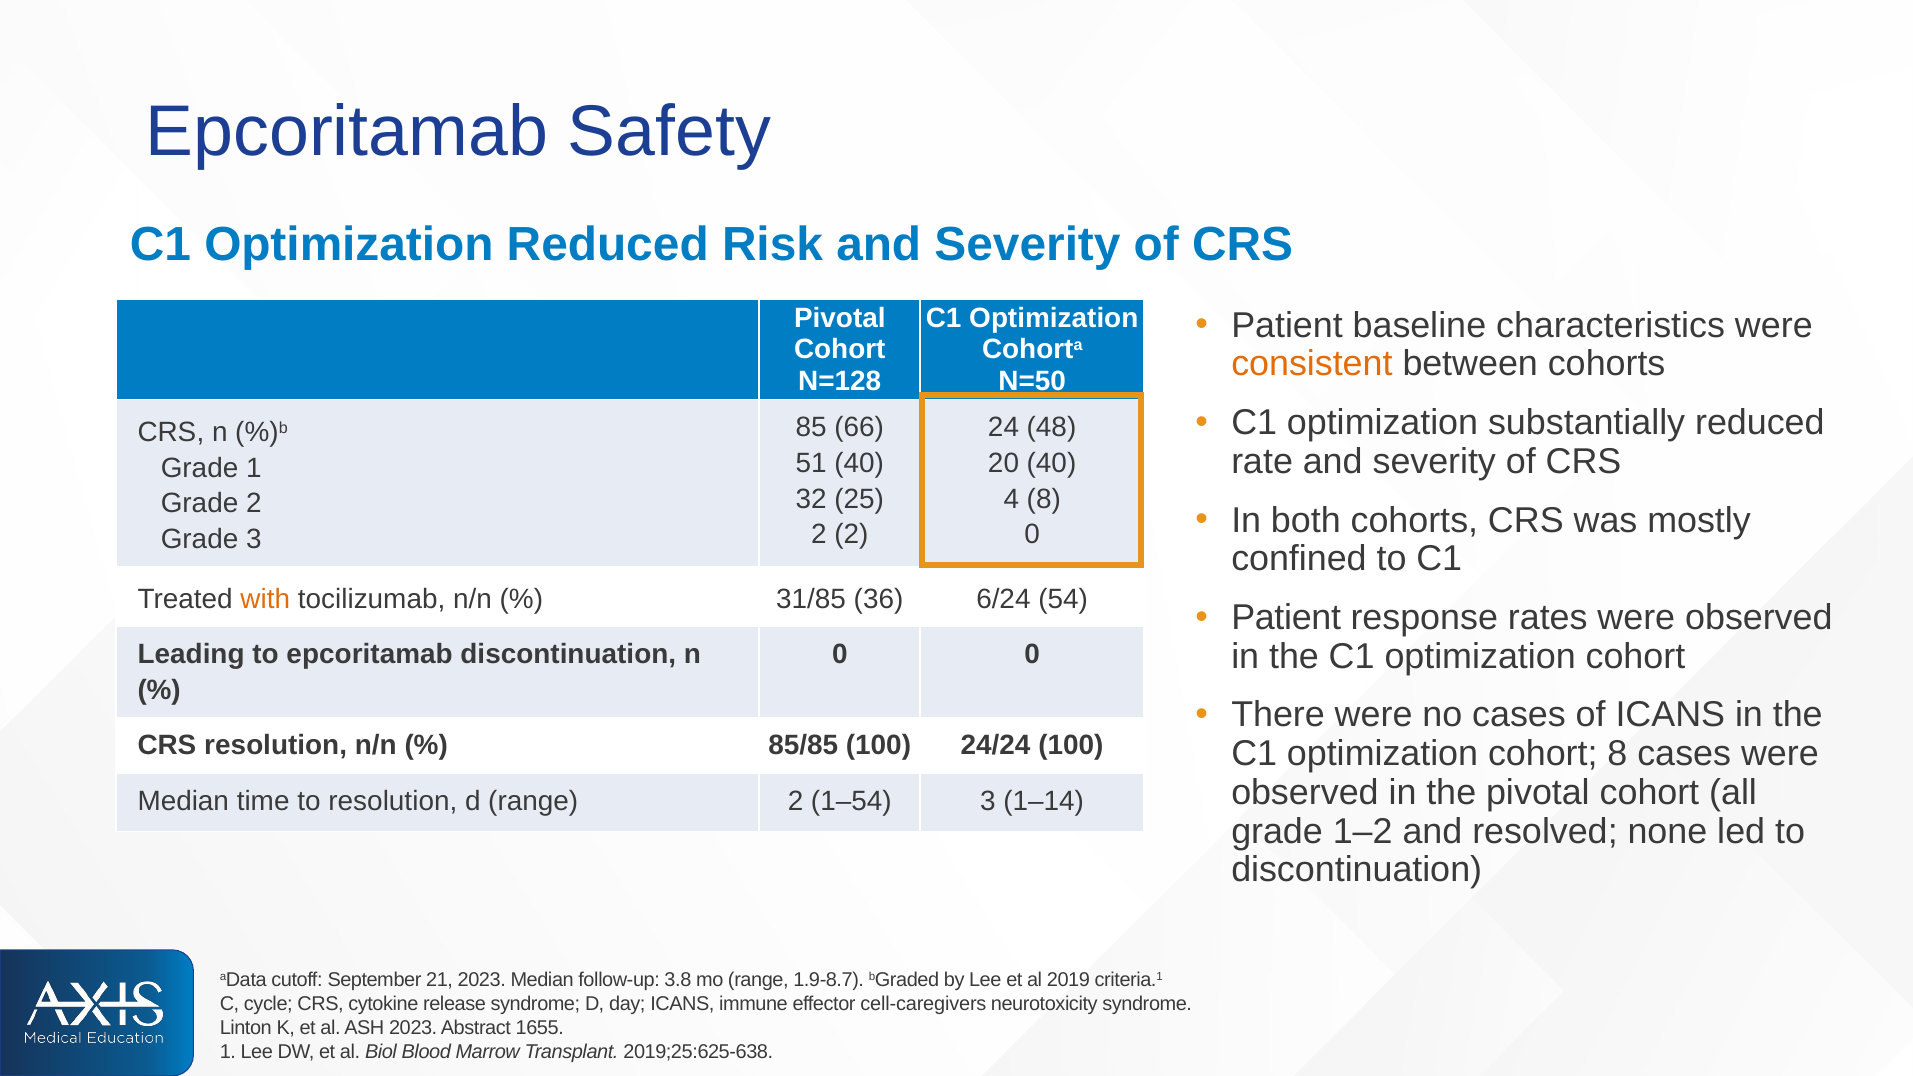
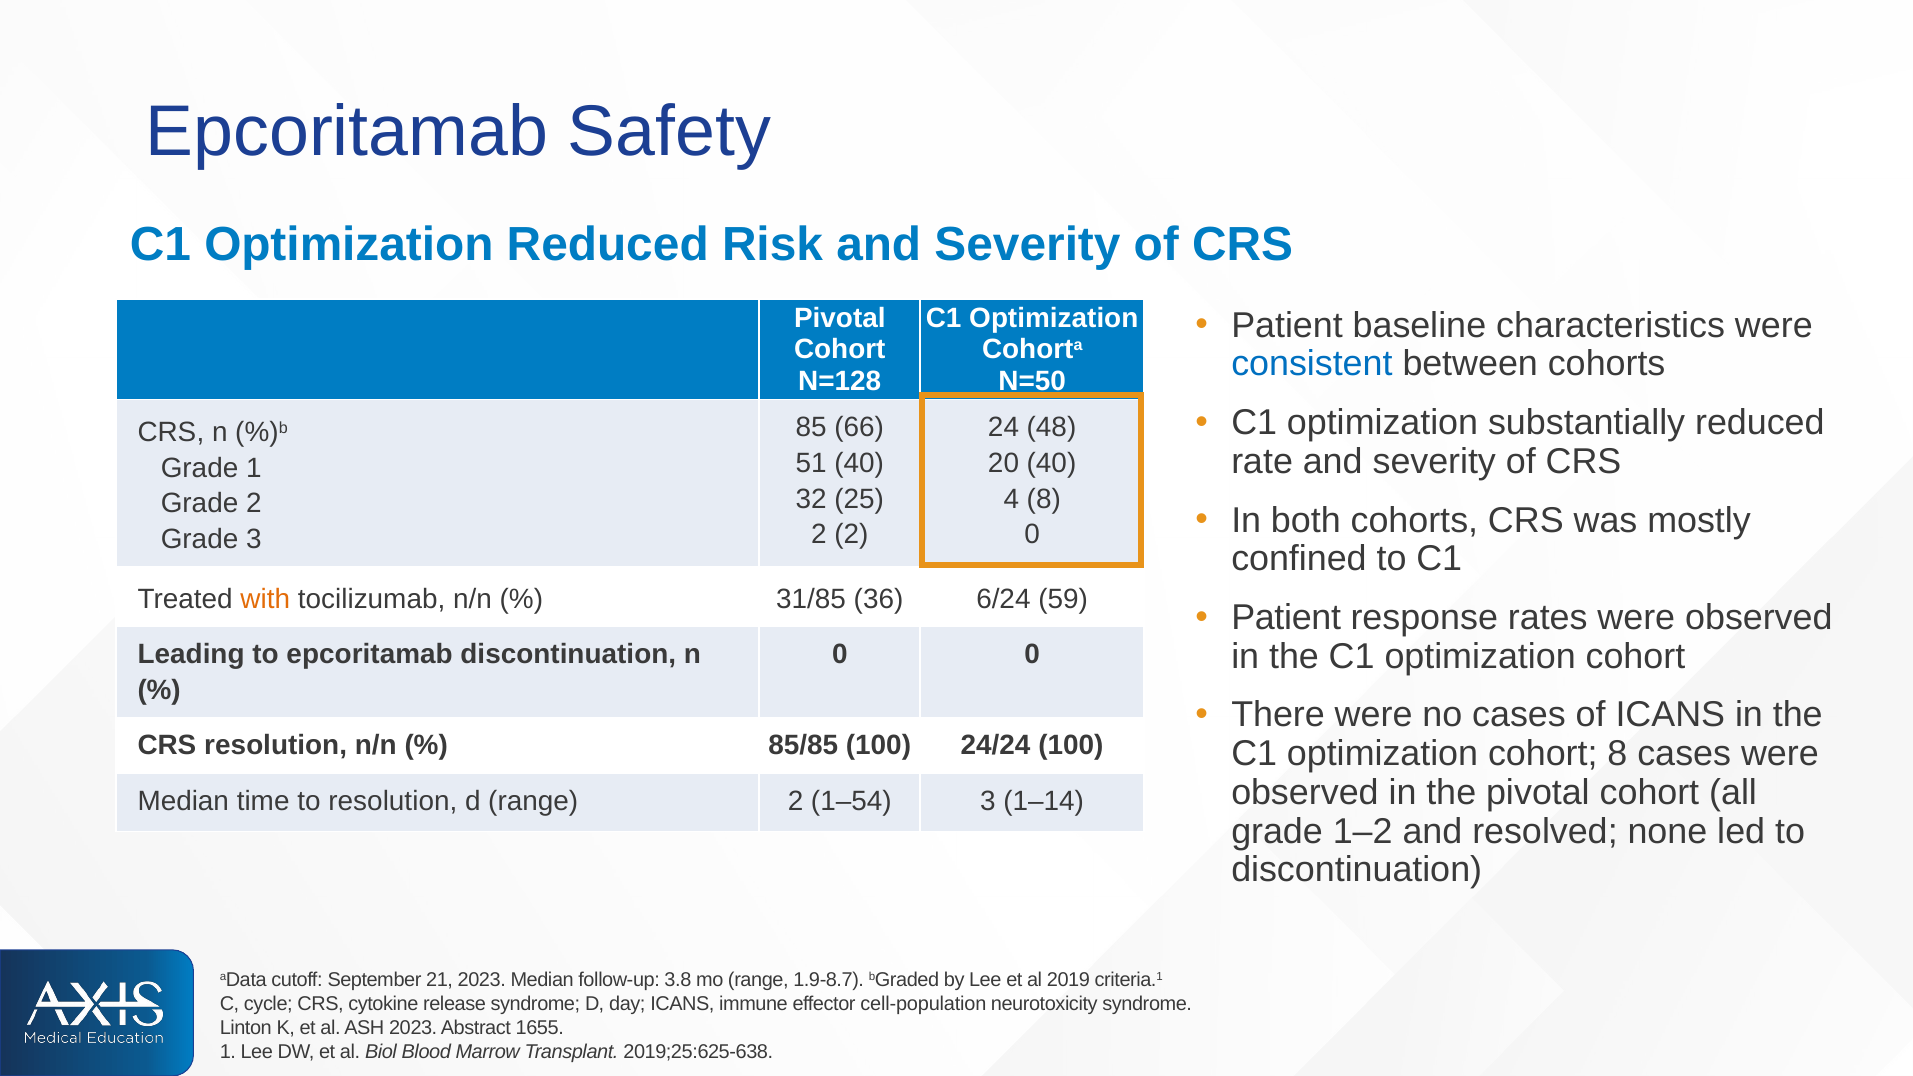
consistent colour: orange -> blue (1312, 364)
54: 54 -> 59 (1063, 599)
cell-caregivers: cell-caregivers -> cell-population (923, 1004)
